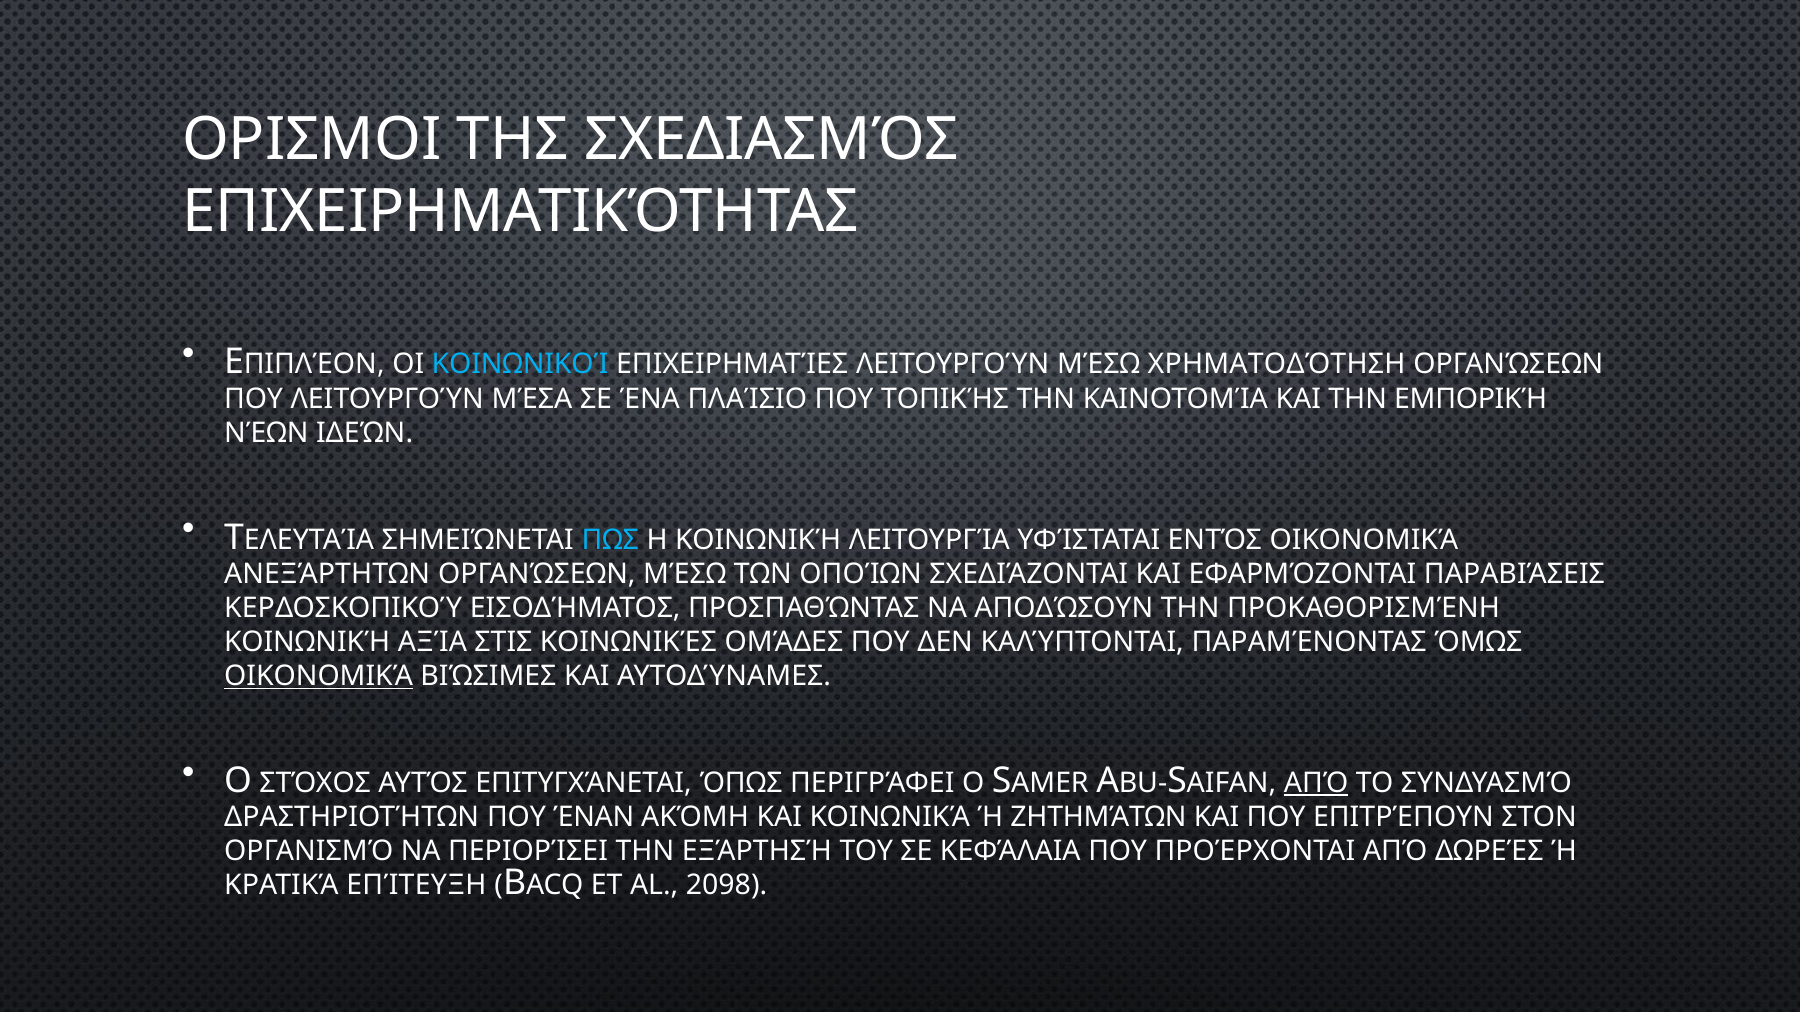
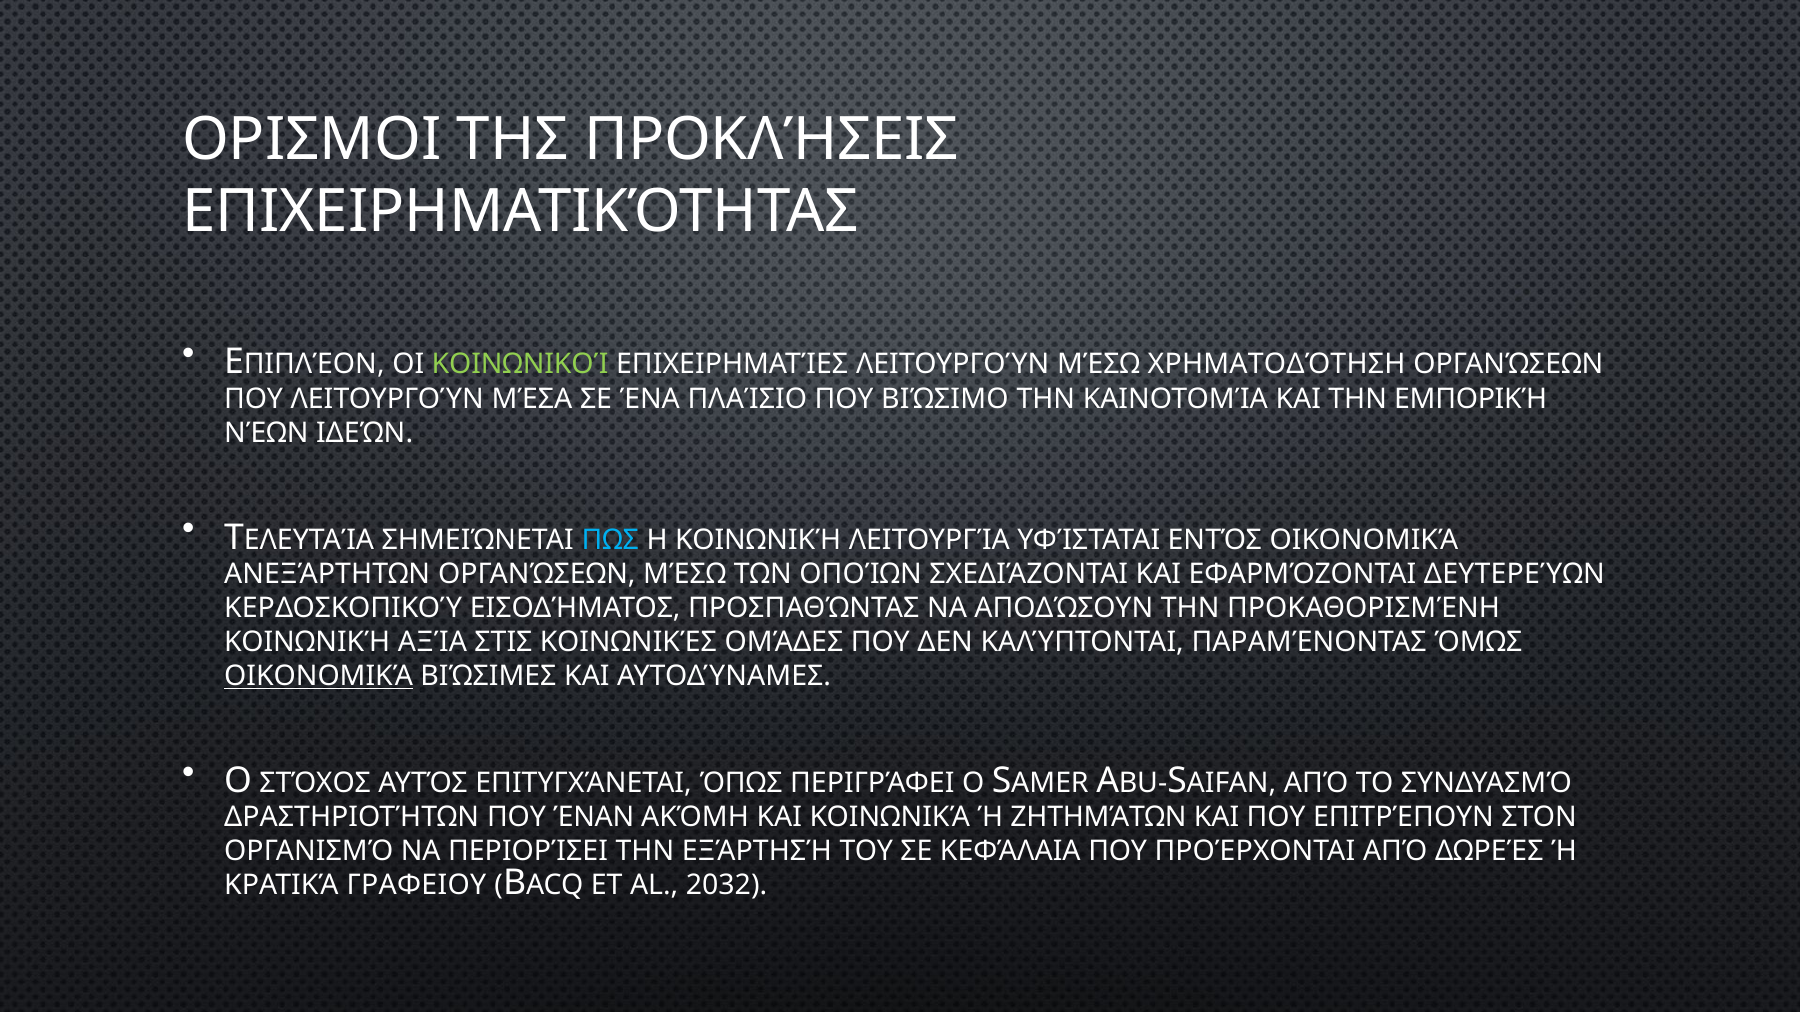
ΣΧΕΔΙΑΣΜΌΣ: ΣΧΕΔΙΑΣΜΌΣ -> ΠΡΟΚΛΉΣΕΙΣ (772, 140)
ΚΟΙΝΩΝΙΚΟΊ colour: light blue -> light green (520, 365)
ΤΟΠΙΚΉΣ: ΤΟΠΙΚΉΣ -> ΒΙΏΣΙΜΟ (945, 399)
ΠΑΡΑΒΙΆΣΕΙΣ: ΠΑΡΑΒΙΆΣΕΙΣ -> ΔΕΥΤΕΡΕΎΩΝ (1514, 574)
ΑΠΌ underline: present -> none (1316, 783)
ΕΠΊΤΕΥΞΗ: ΕΠΊΤΕΥΞΗ -> ΓΡΑΦΕΙΟΥ (416, 886)
2098: 2098 -> 2032 (727, 886)
